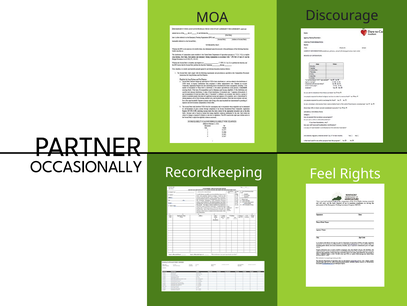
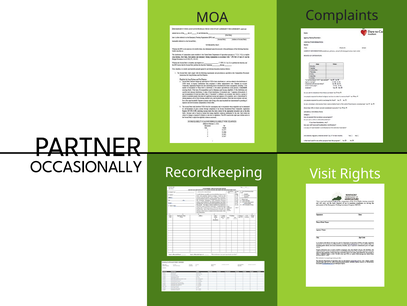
Discourage: Discourage -> Complaints (342, 16)
Feel: Feel -> Visit (323, 174)
